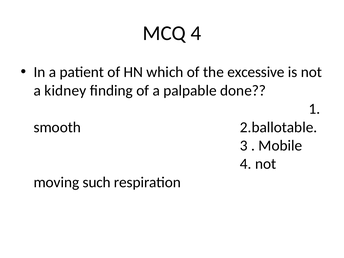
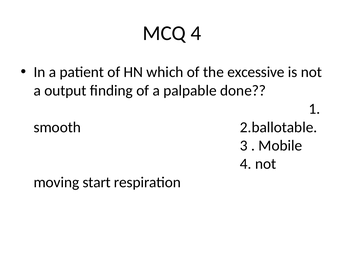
kidney: kidney -> output (65, 91)
such: such -> start (97, 182)
